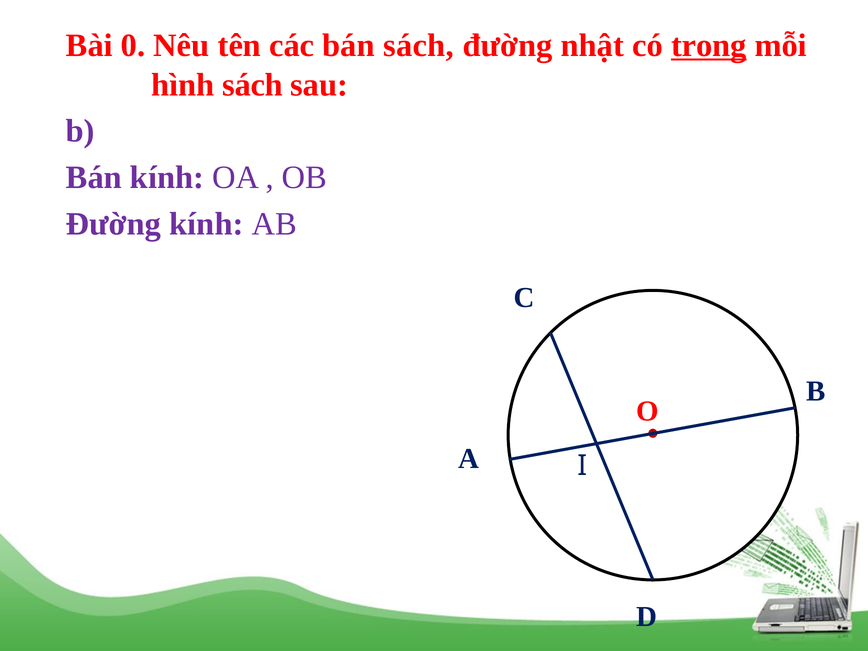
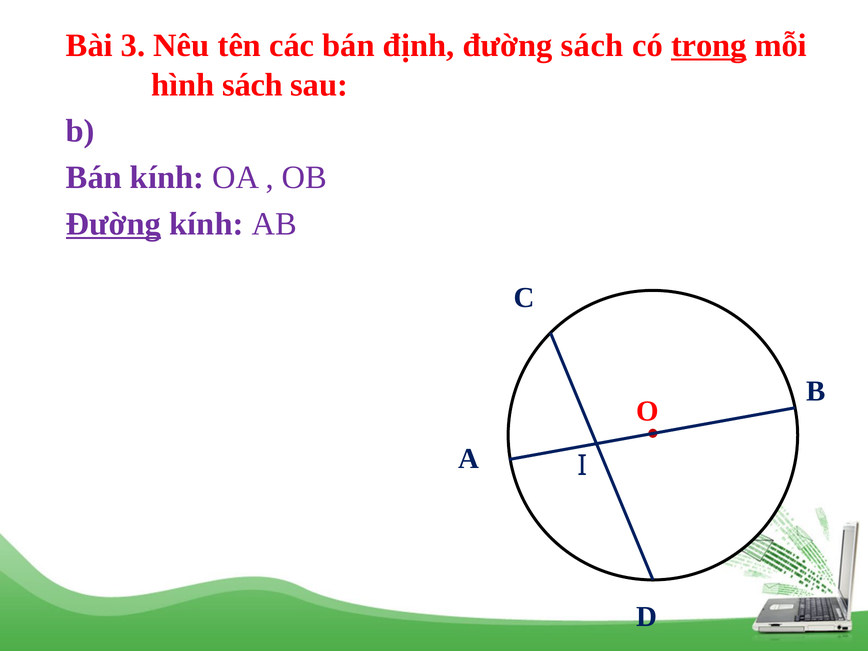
0: 0 -> 3 (133, 46)
bán sách: sách -> định (419, 46)
đường nhật: nhật -> sách (592, 46)
Đường underline: none -> present (114, 224)
